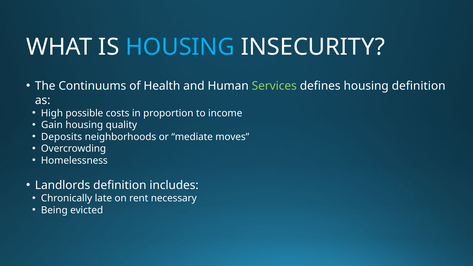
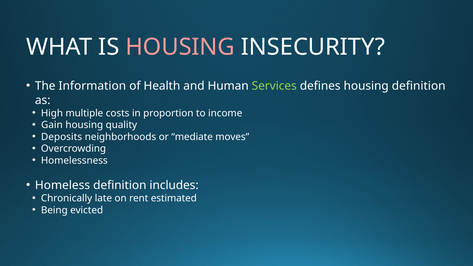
HOUSING colour: light blue -> pink (180, 47)
Continuums: Continuums -> Information (92, 86)
possible: possible -> multiple (84, 113)
Landlords: Landlords -> Homeless (63, 185)
necessary: necessary -> estimated (174, 198)
